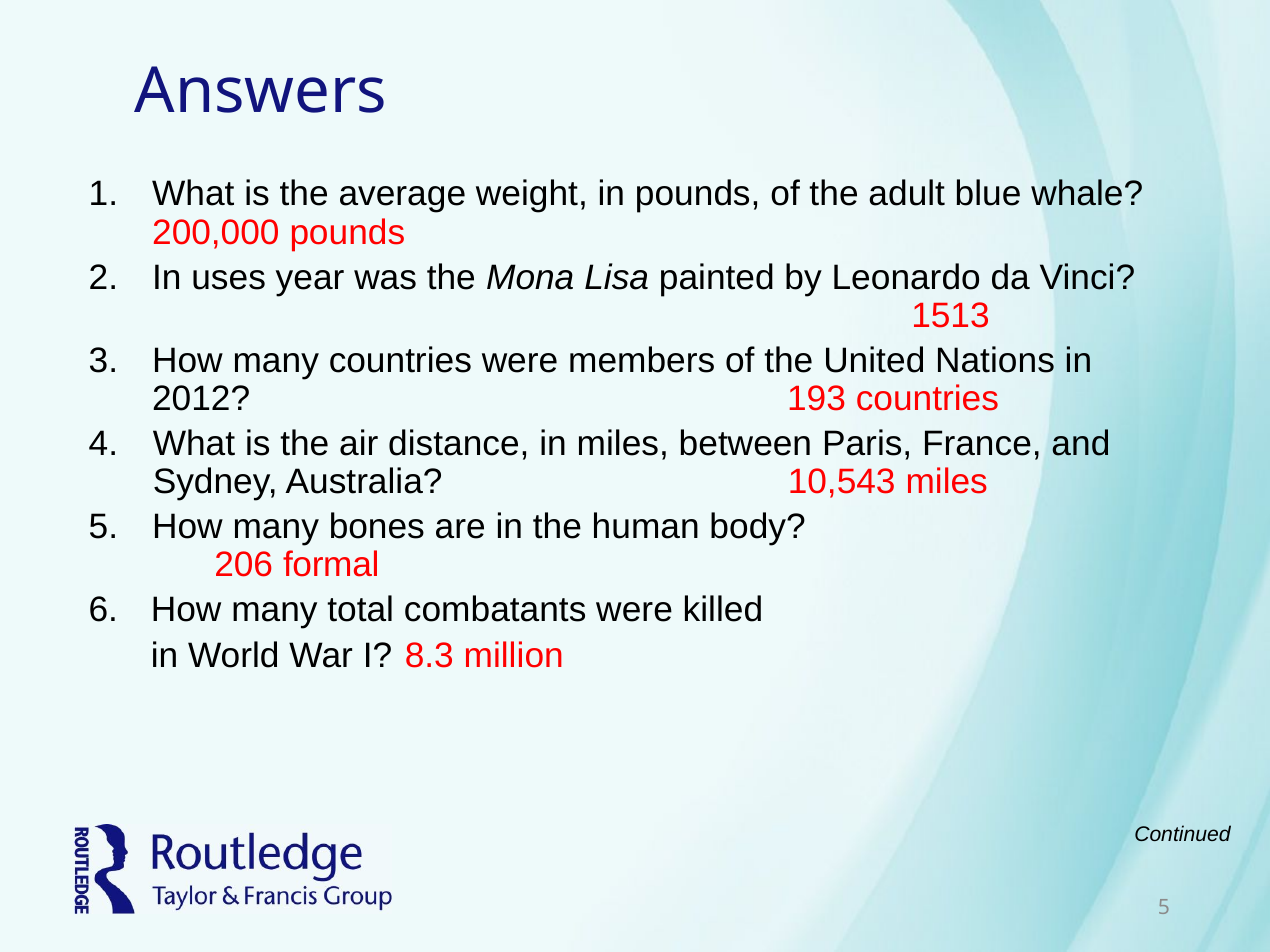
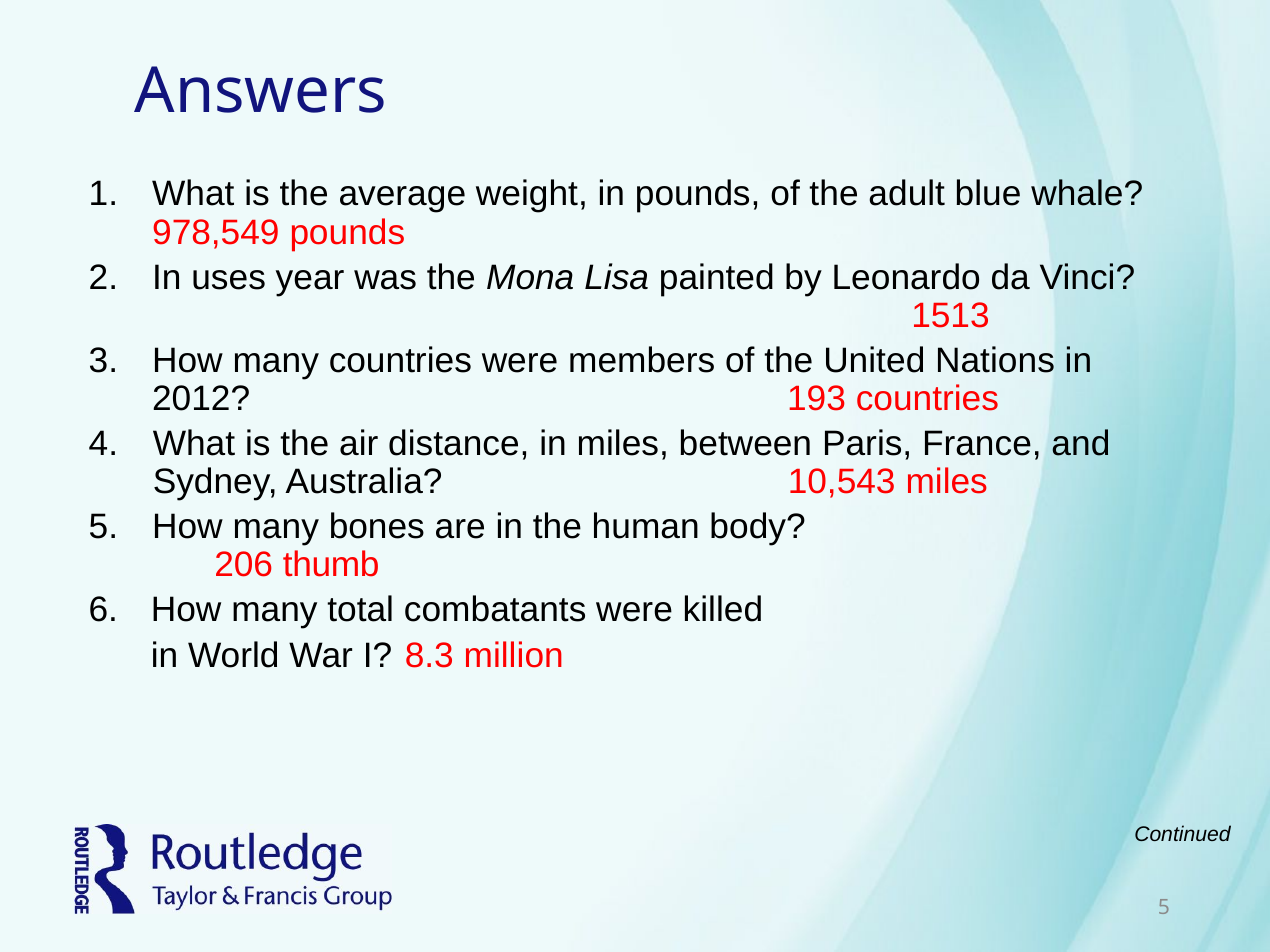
200,000: 200,000 -> 978,549 (216, 233)
formal: formal -> thumb (331, 566)
